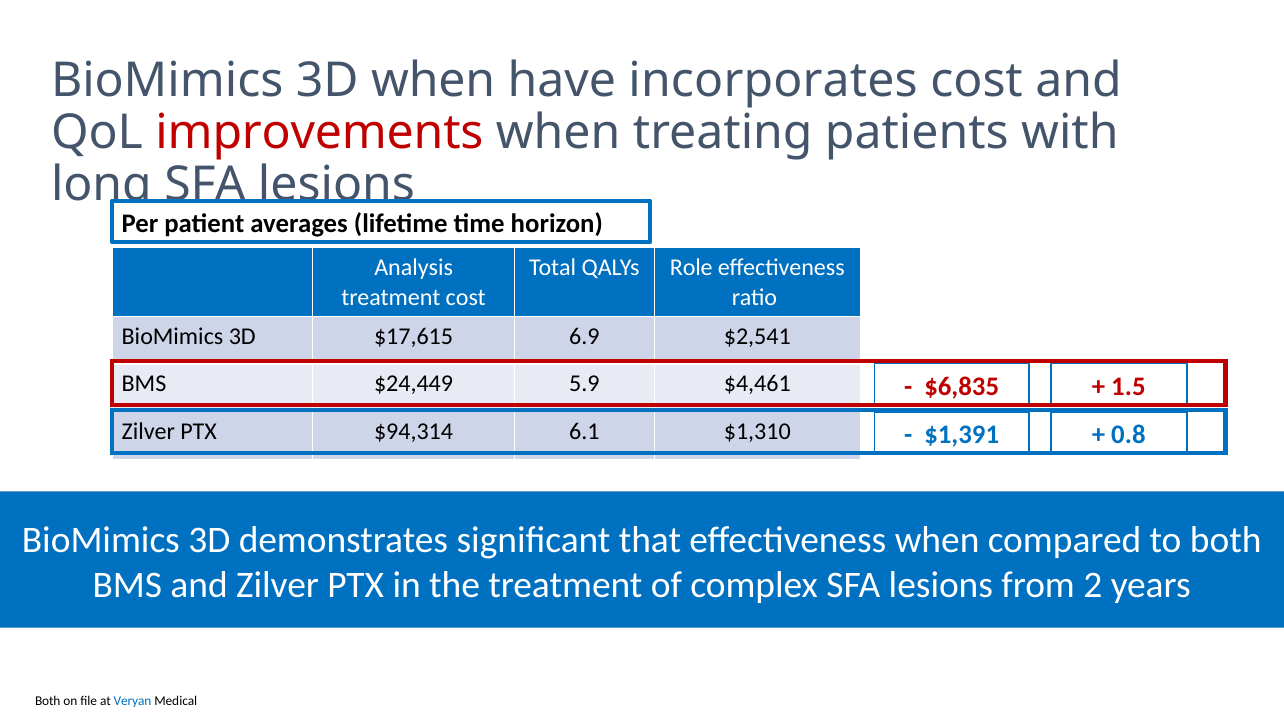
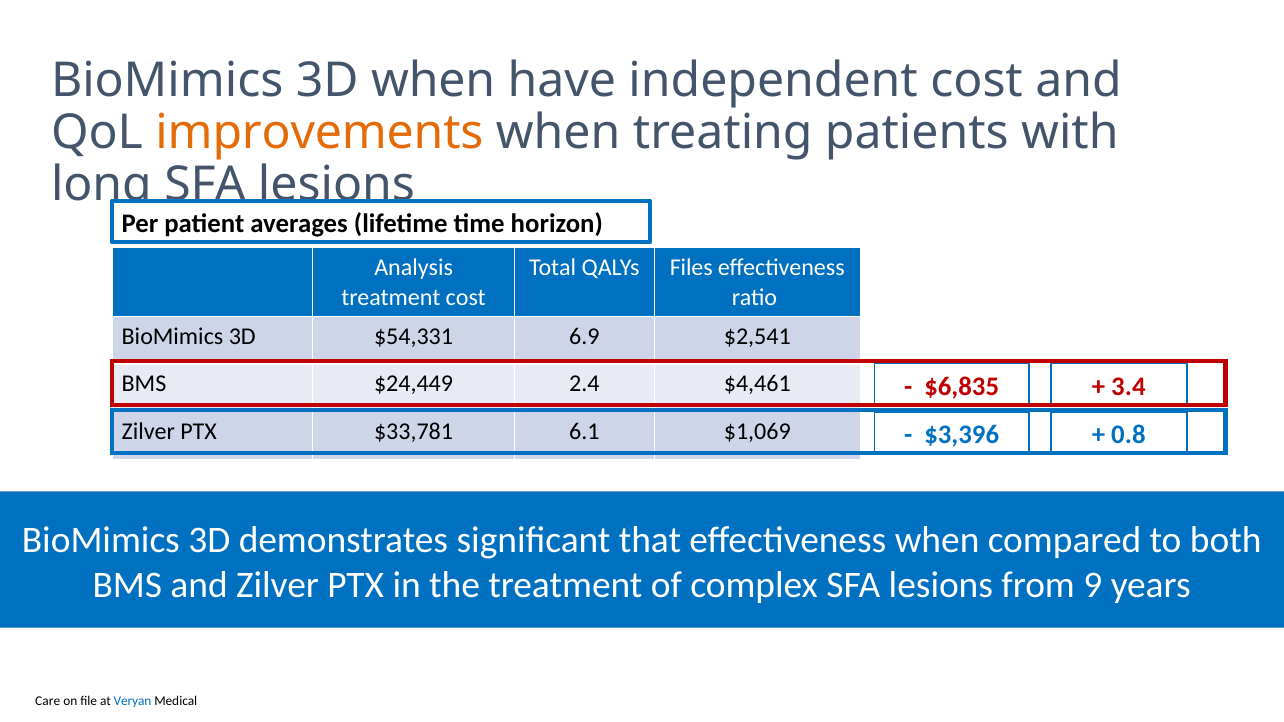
incorporates: incorporates -> independent (773, 80)
improvements colour: red -> orange (320, 132)
Role: Role -> Files (691, 268)
$17,615: $17,615 -> $54,331 (414, 336)
5.9: 5.9 -> 2.4 (584, 384)
1.5: 1.5 -> 3.4 (1128, 386)
$94,314: $94,314 -> $33,781 (414, 432)
$1,310: $1,310 -> $1,069 (757, 432)
$1,391: $1,391 -> $3,396 (962, 435)
2: 2 -> 9 (1093, 585)
Both: Both -> Care (48, 702)
